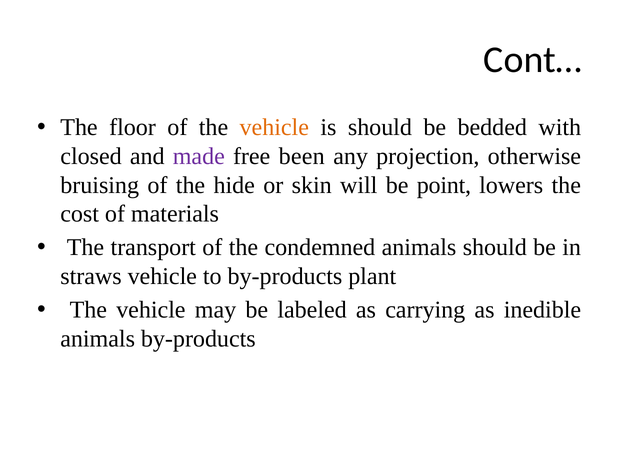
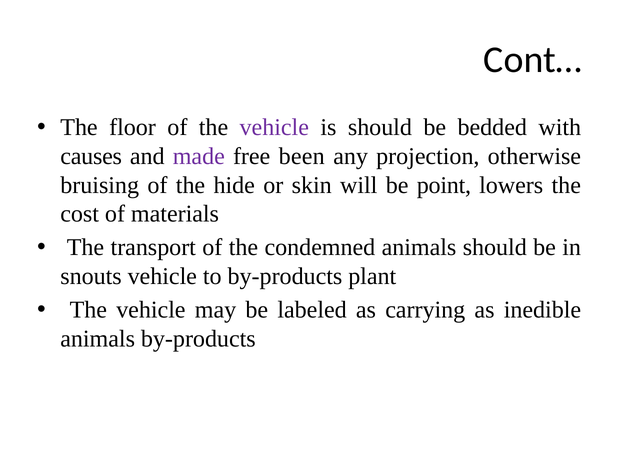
vehicle colour: orange -> purple (274, 128)
closed: closed -> causes (91, 156)
straws: straws -> snouts (91, 276)
